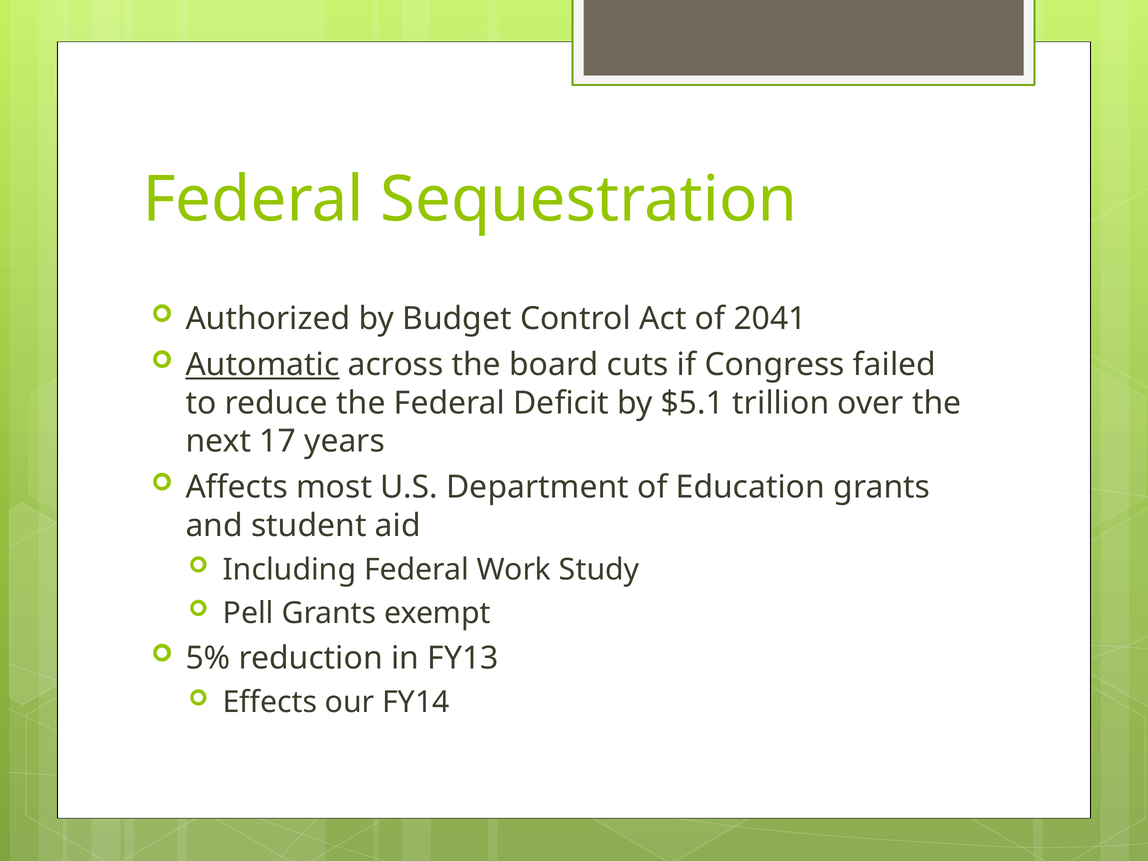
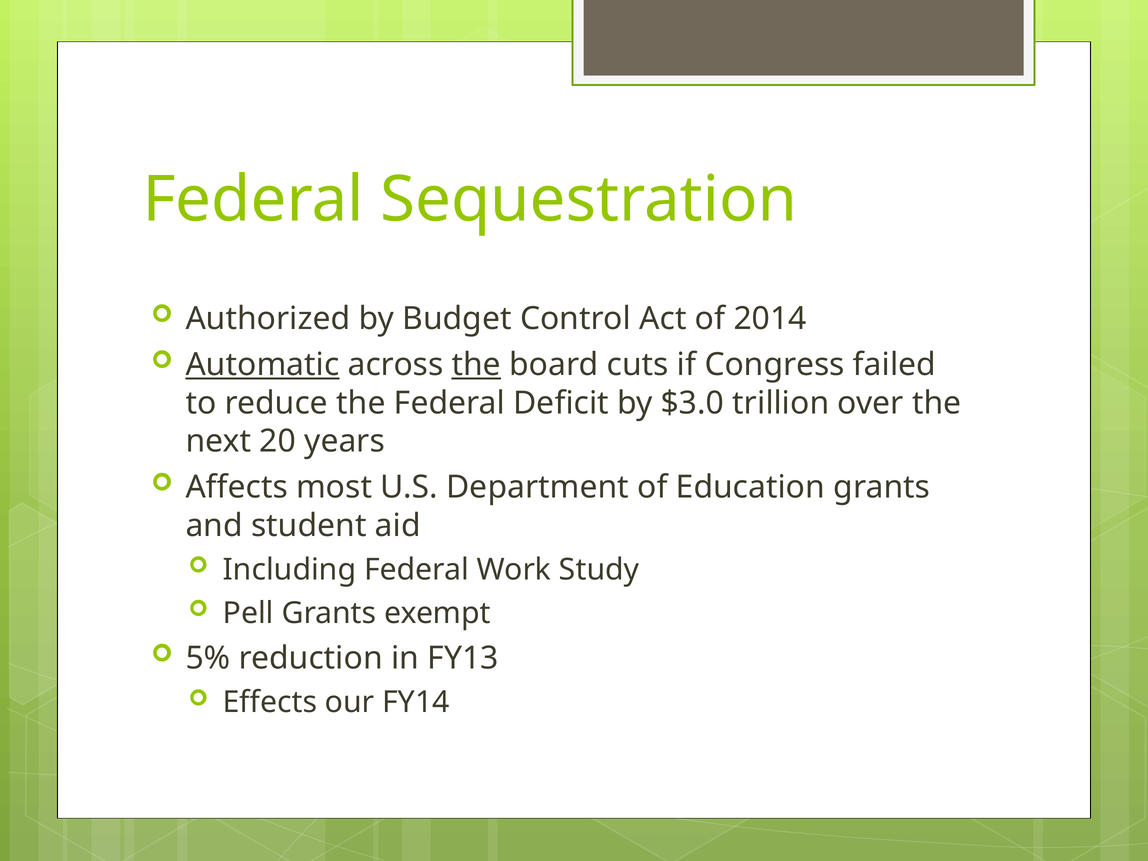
2041: 2041 -> 2014 (770, 319)
the underline: none -> present (476, 365)
$5.1: $5.1 -> $3.0 (692, 403)
17: 17 -> 20 (278, 441)
